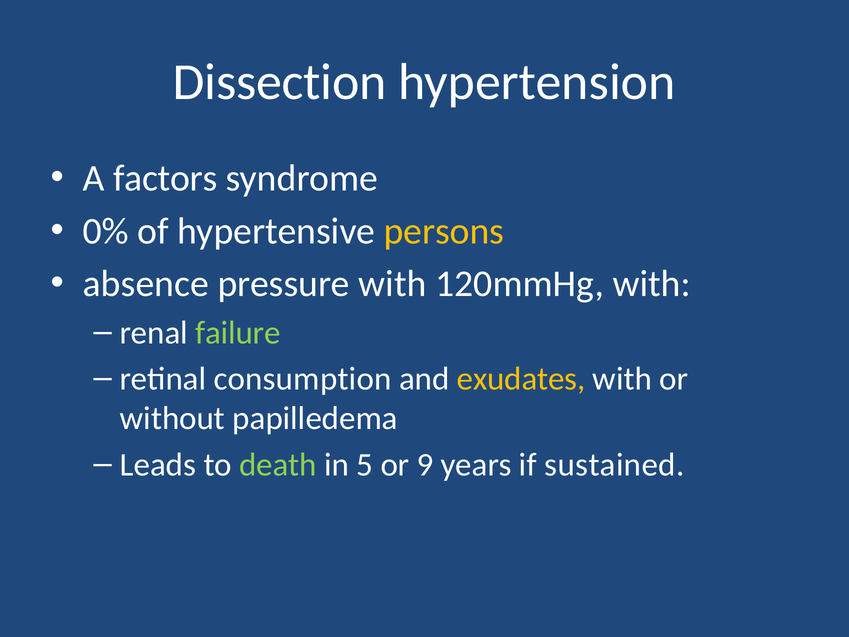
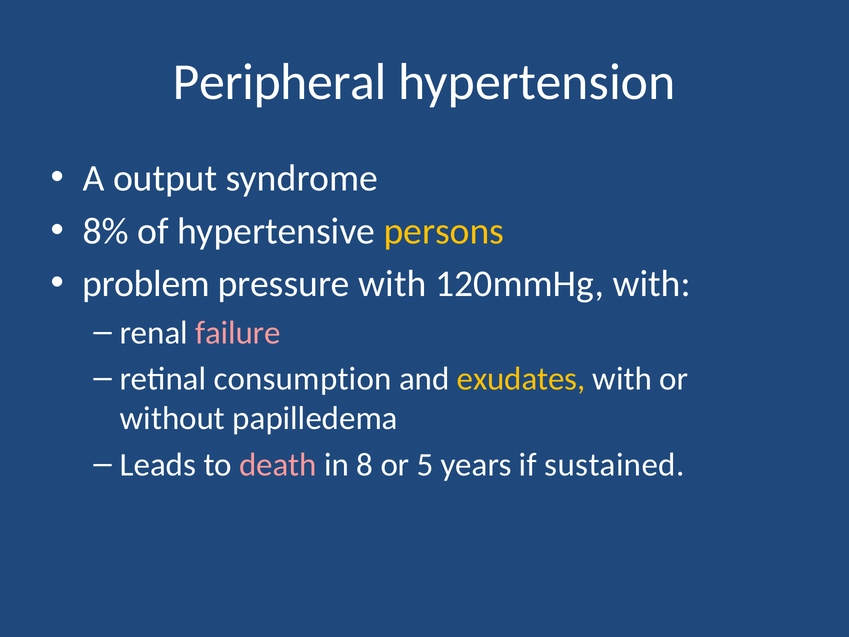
Dissection: Dissection -> Peripheral (280, 82)
factors: factors -> output (165, 178)
0%: 0% -> 8% (106, 231)
absence: absence -> problem (146, 284)
failure colour: light green -> pink (238, 333)
death colour: light green -> pink (278, 464)
5: 5 -> 8 (365, 464)
9: 9 -> 5 (425, 464)
